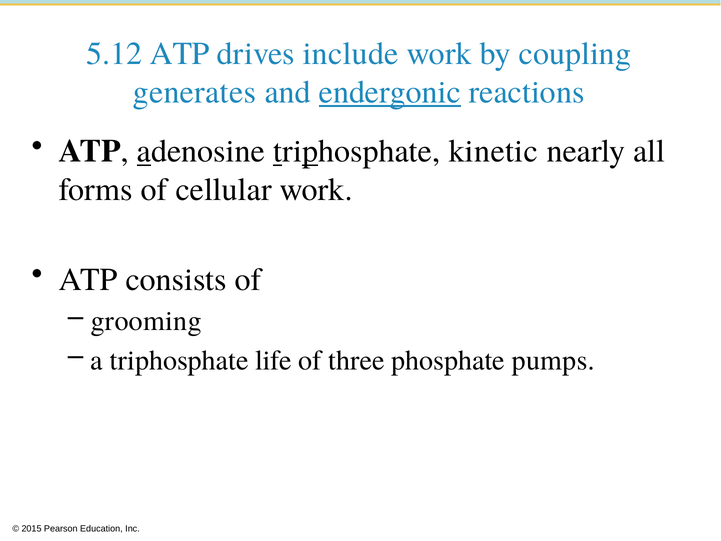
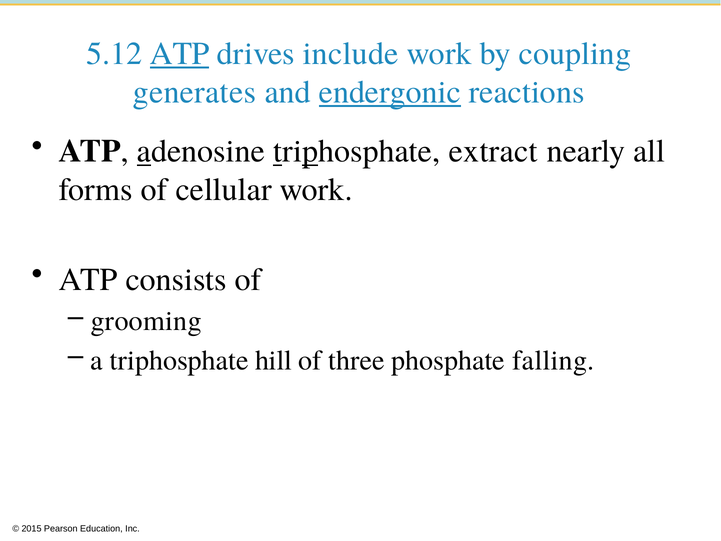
ATP underline: none -> present (180, 54)
kinetic: kinetic -> extract (493, 151)
life: life -> hill (274, 360)
pumps: pumps -> falling (553, 360)
